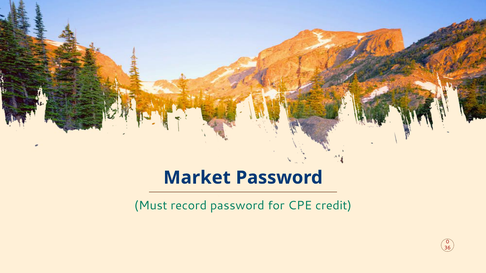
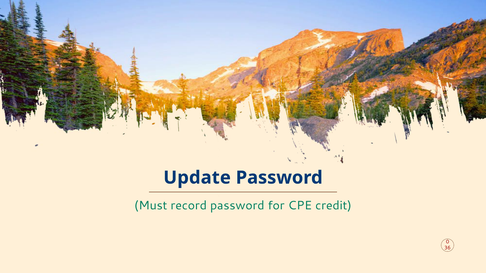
Market: Market -> Update (197, 178)
